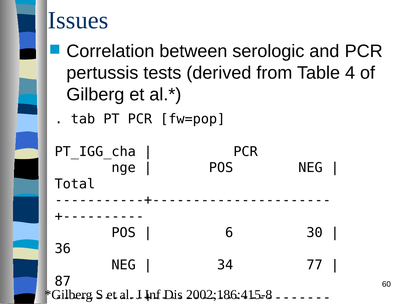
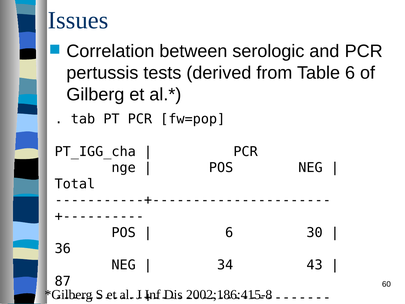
Table 4: 4 -> 6 (350, 73)
77: 77 -> 43 (315, 265)
